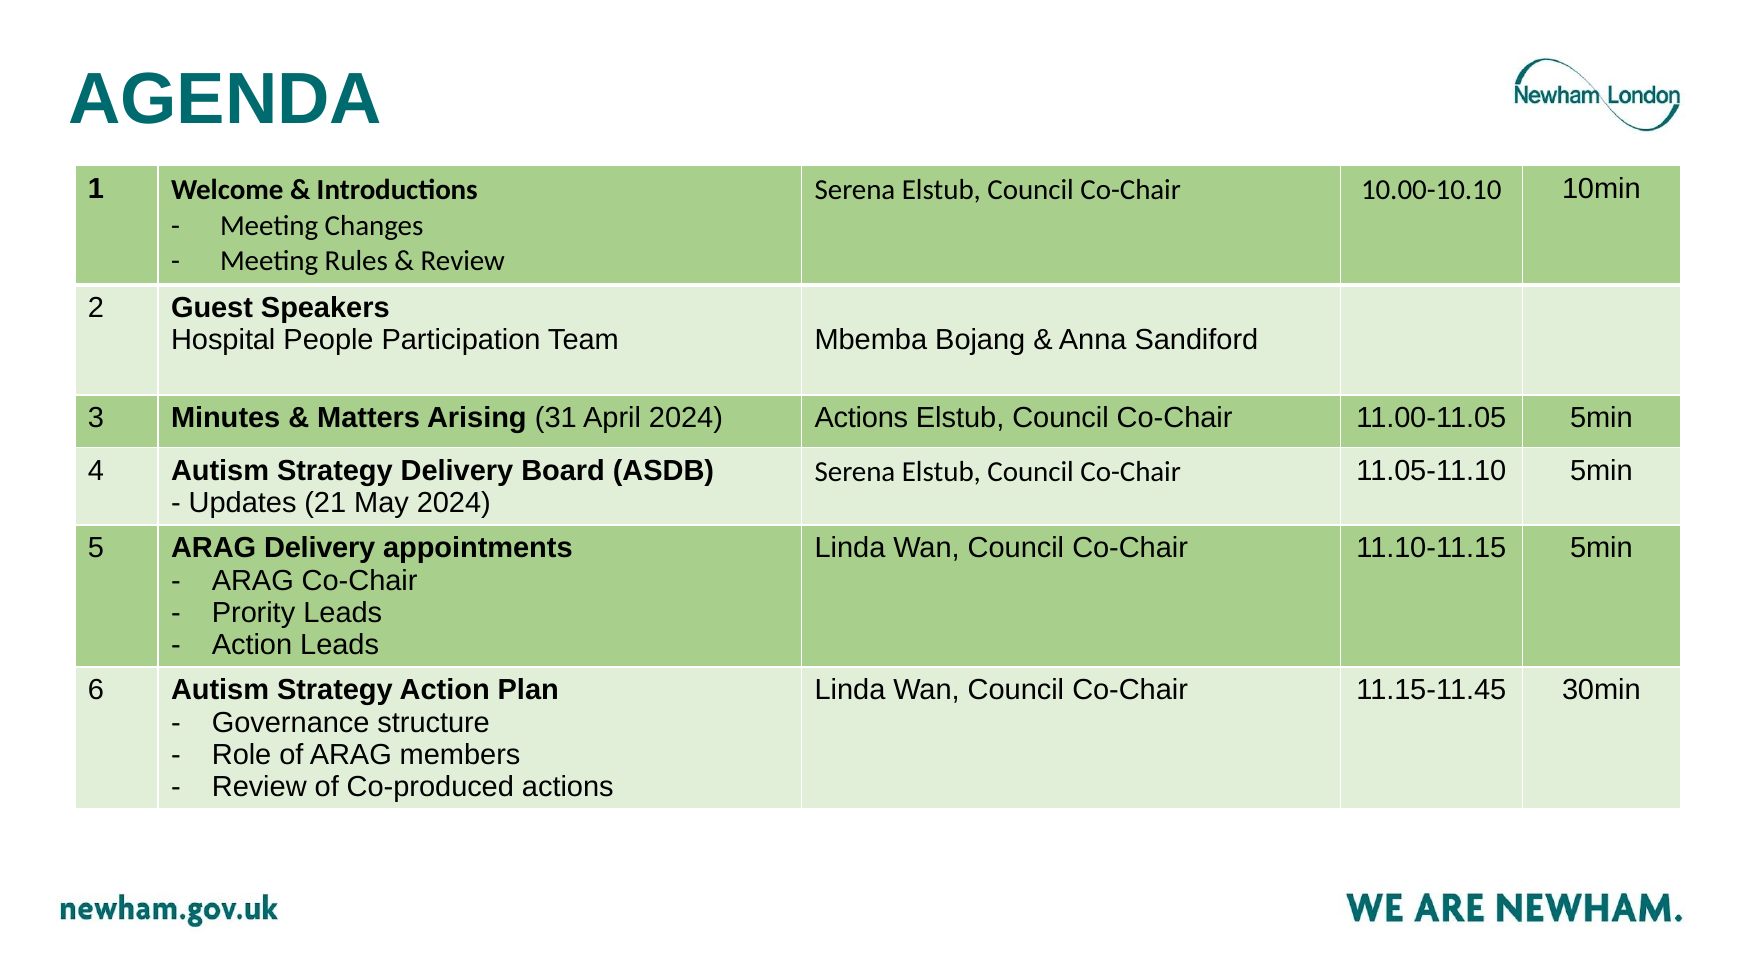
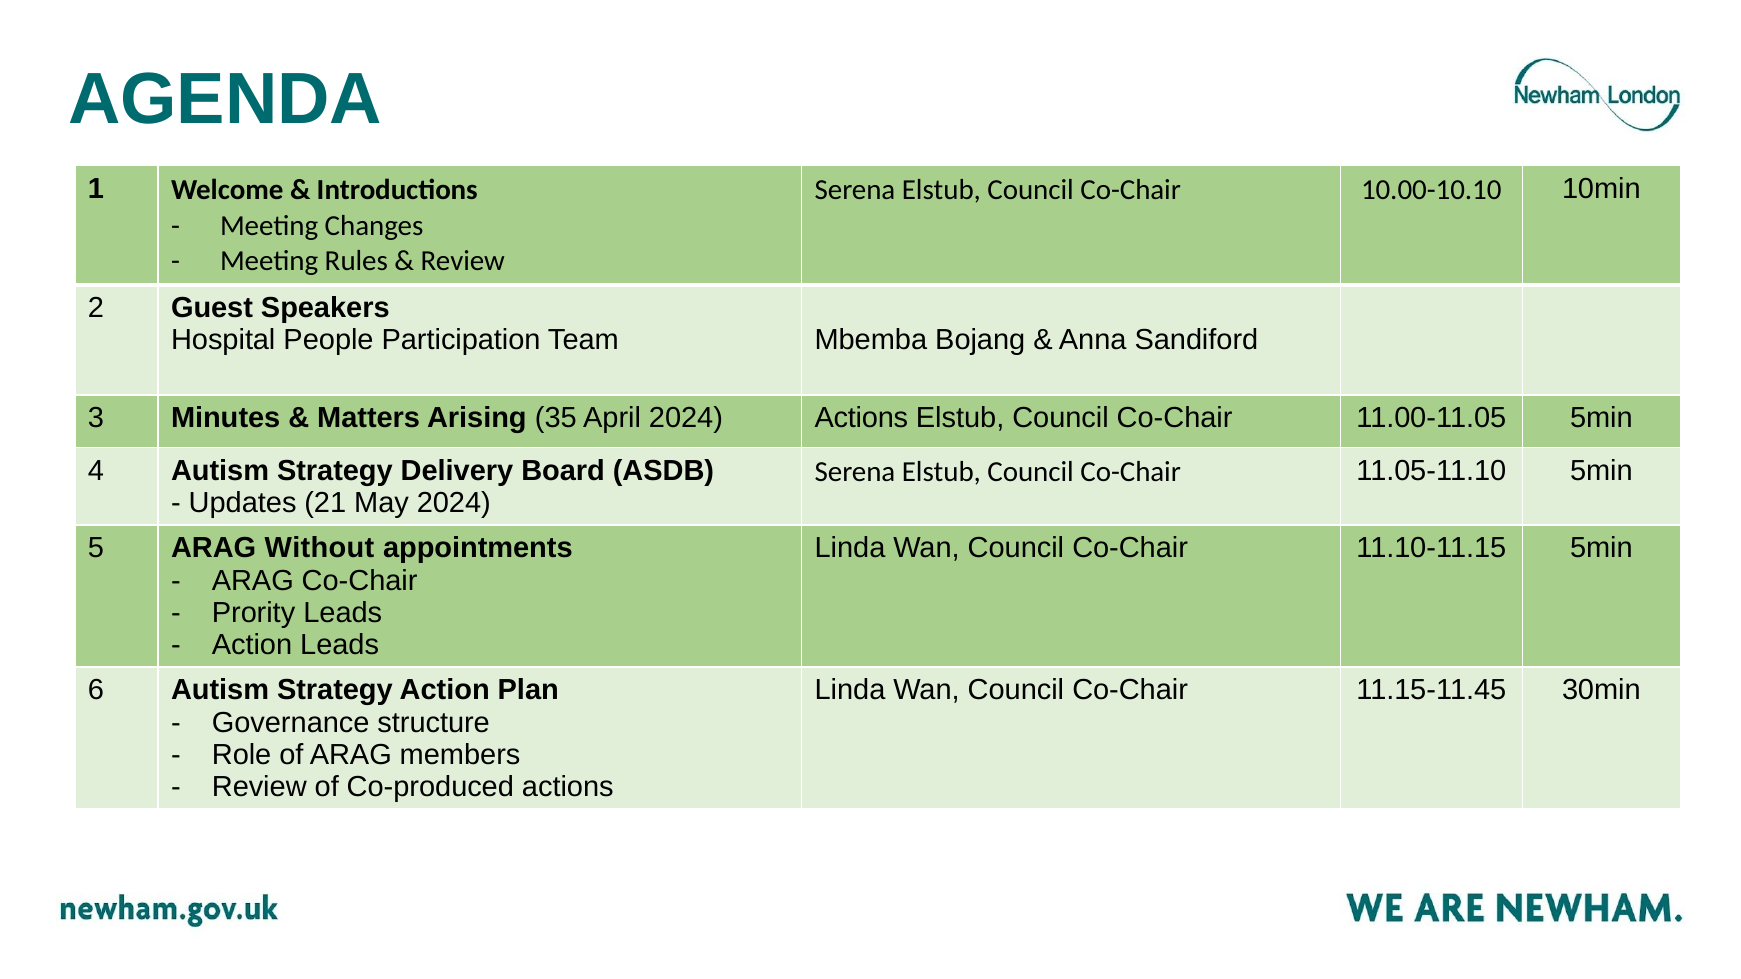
31: 31 -> 35 (556, 418)
ARAG Delivery: Delivery -> Without (319, 549)
